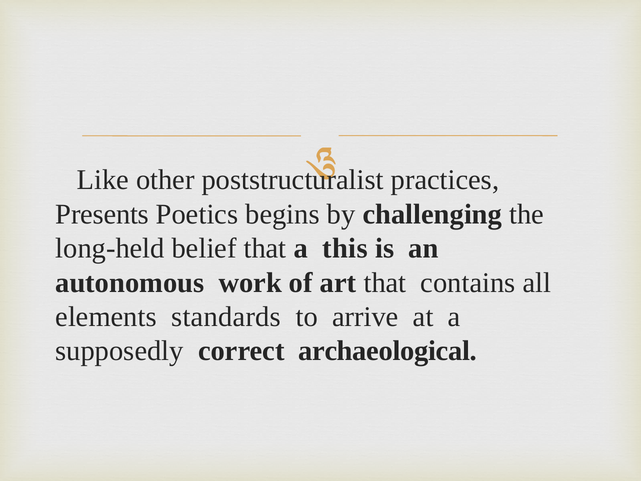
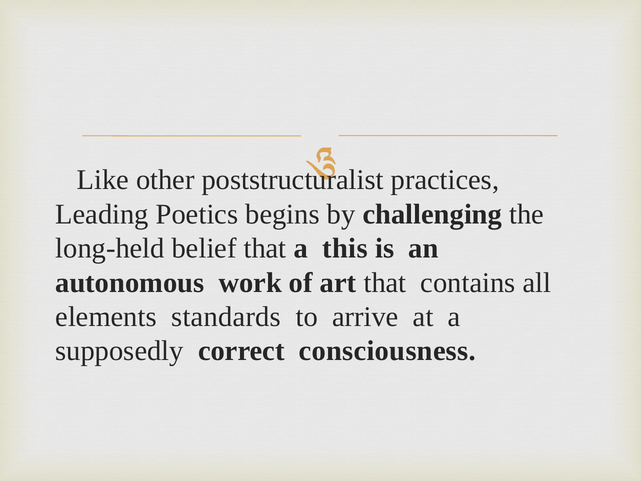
Presents: Presents -> Leading (102, 214)
archaeological: archaeological -> consciousness (387, 351)
